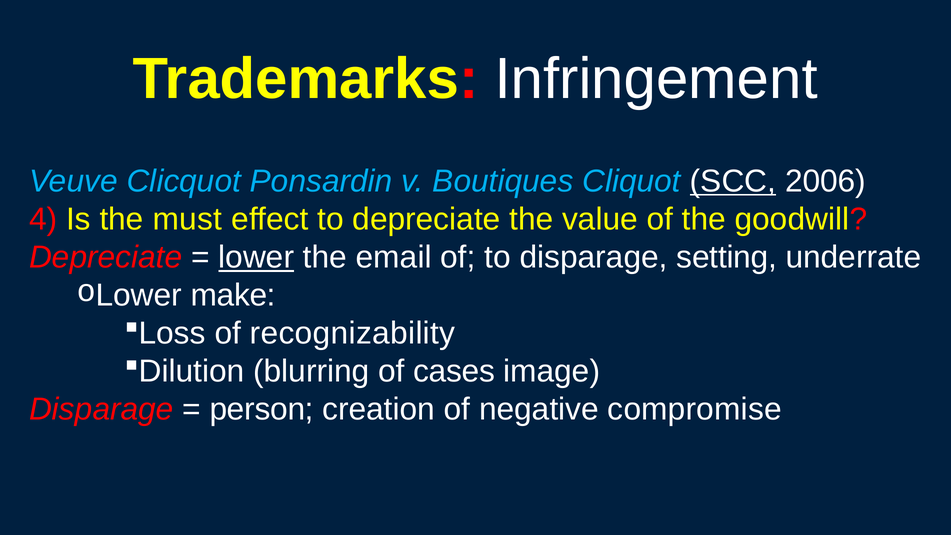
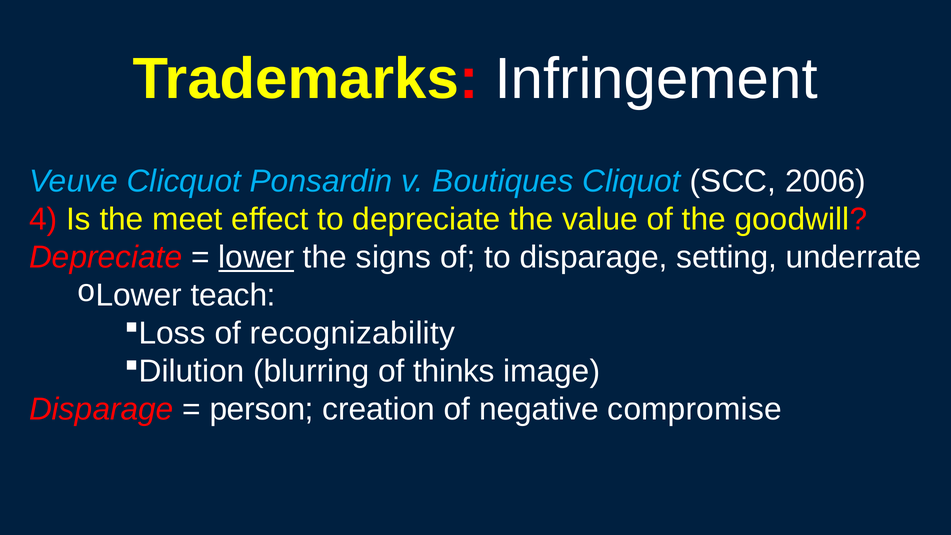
SCC underline: present -> none (733, 181)
must: must -> meet (188, 219)
email: email -> signs (394, 257)
make: make -> teach (233, 295)
cases: cases -> thinks (454, 371)
